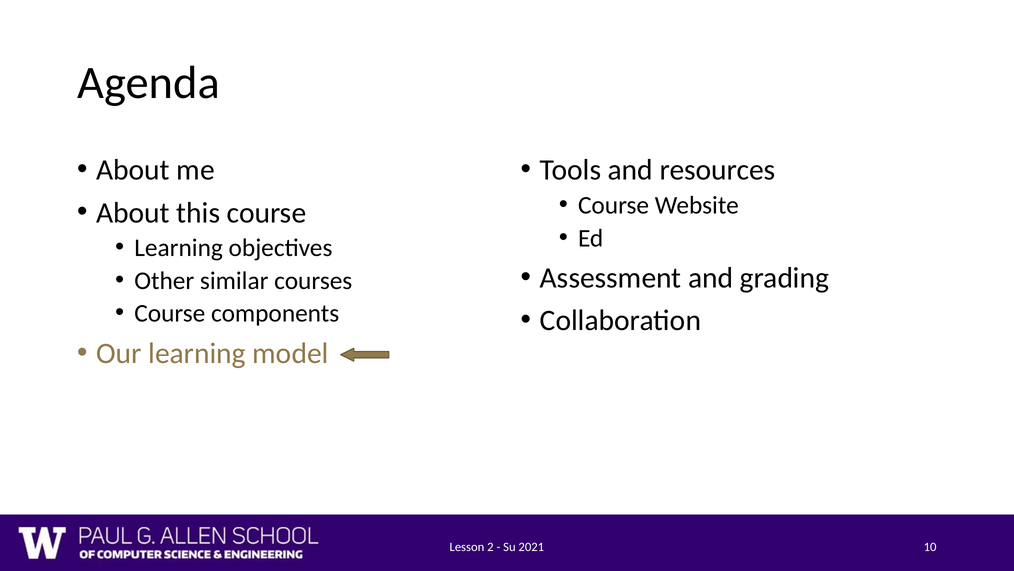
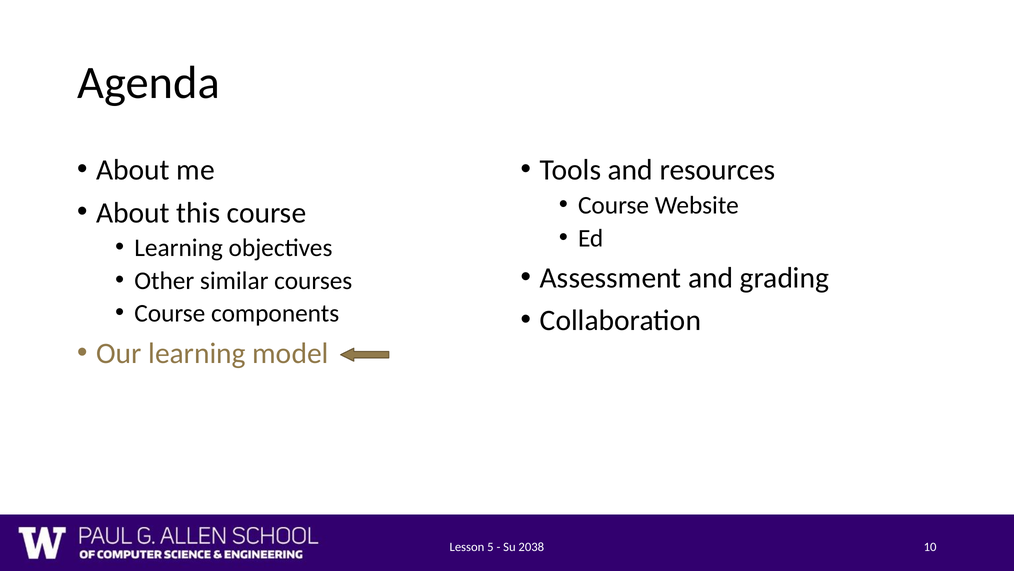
2: 2 -> 5 (490, 547)
2021: 2021 -> 2038 (531, 547)
